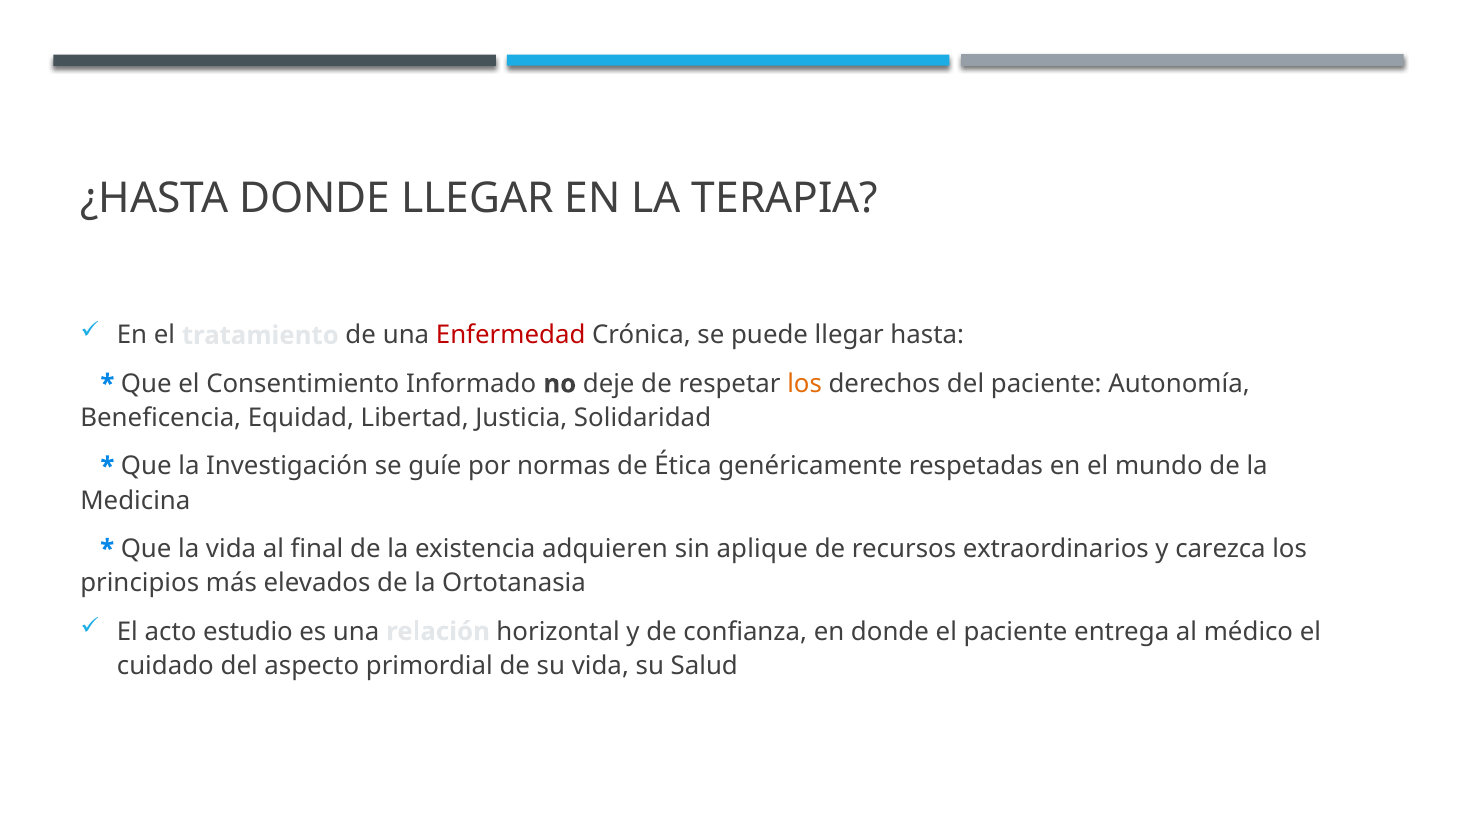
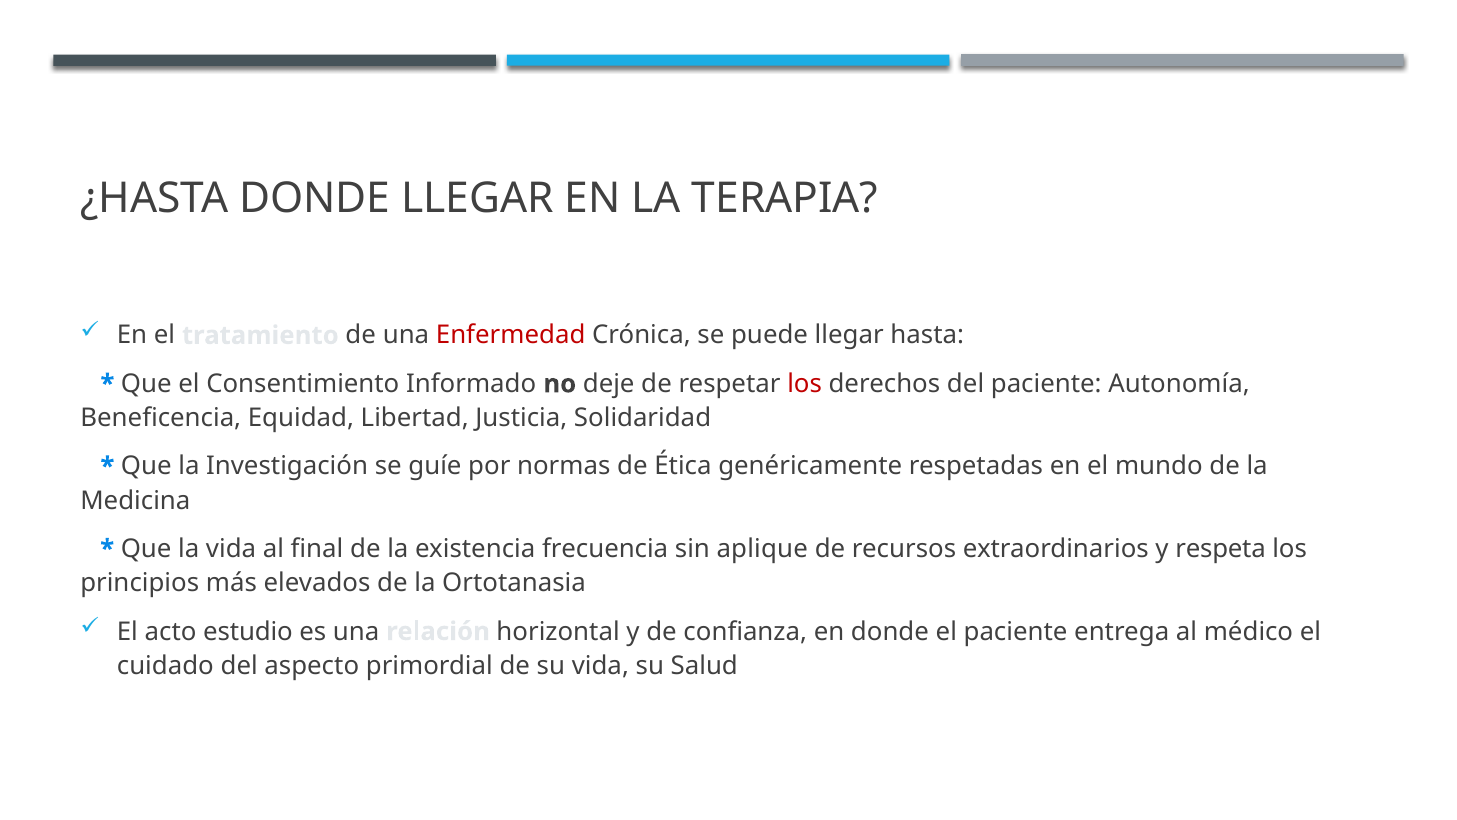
los colour: orange -> red (805, 384)
adquieren: adquieren -> frecuencia (605, 549)
carezca: carezca -> respeta (1221, 549)
